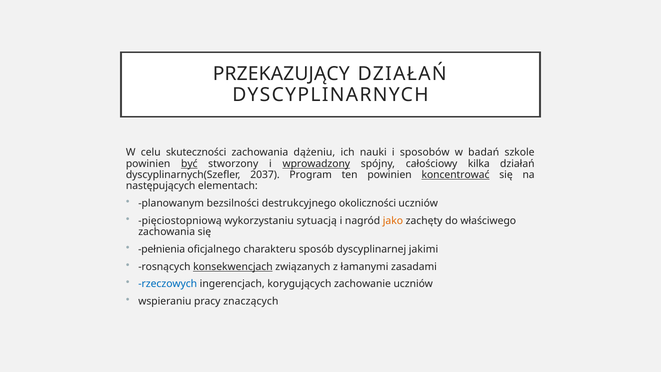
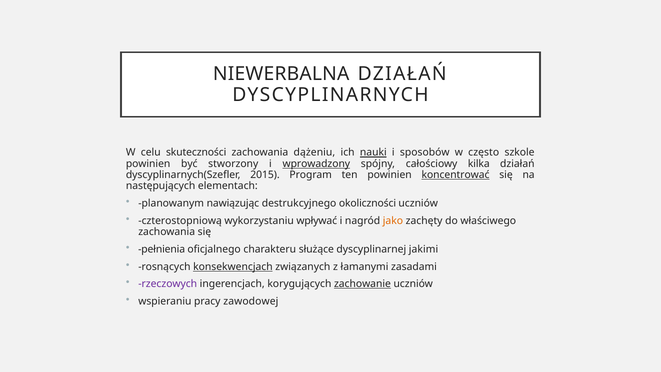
PRZEKAZUJĄCY: PRZEKAZUJĄCY -> NIEWERBALNA (281, 74)
nauki underline: none -> present (373, 152)
badań: badań -> często (484, 152)
być underline: present -> none (189, 164)
2037: 2037 -> 2015 (265, 175)
bezsilności: bezsilności -> nawiązując (233, 203)
pięciostopniową: pięciostopniową -> czterostopniową (180, 221)
sytuacją: sytuacją -> wpływać (317, 221)
sposób: sposób -> służące (316, 249)
rzeczowych colour: blue -> purple (168, 284)
zachowanie underline: none -> present (362, 284)
znaczących: znaczących -> zawodowej (251, 301)
